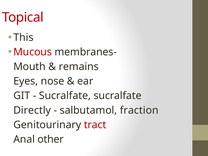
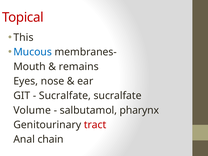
Mucous colour: red -> blue (33, 52)
Directly: Directly -> Volume (32, 110)
fraction: fraction -> pharynx (139, 110)
other: other -> chain (51, 139)
